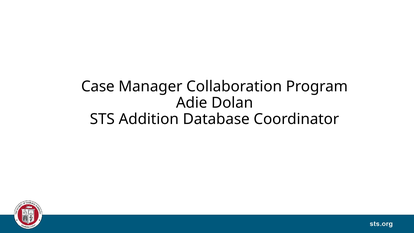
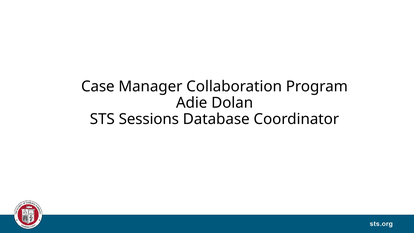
Addition: Addition -> Sessions (149, 119)
